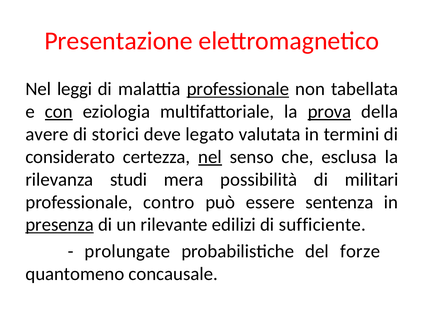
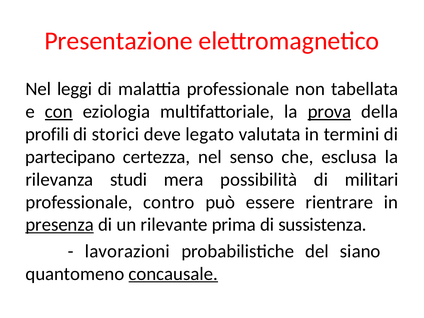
professionale underline: present -> none (238, 89)
avere: avere -> profili (47, 134)
considerato: considerato -> partecipano (70, 157)
nel underline: present -> none (210, 157)
sentenza: sentenza -> rientrare (339, 202)
edilizi: edilizi -> prima (234, 225)
sufficiente: sufficiente -> sussistenza (323, 225)
prolungate: prolungate -> lavorazioni (127, 251)
forze: forze -> siano (360, 251)
concausale underline: none -> present (173, 274)
